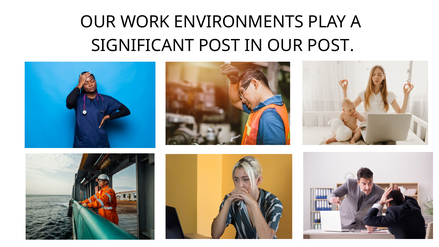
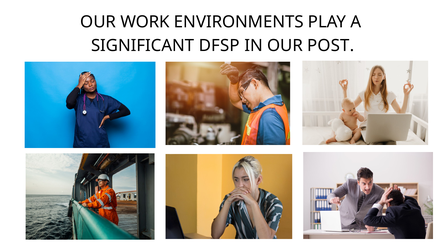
SIGNIFICANT POST: POST -> DFSP (219, 46)
